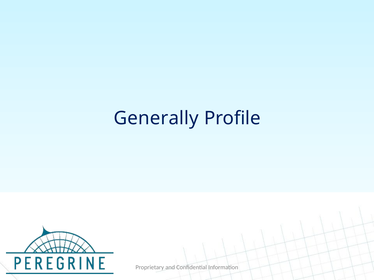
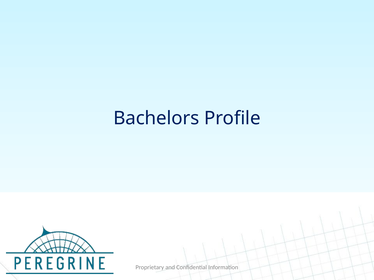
Generally: Generally -> Bachelors (156, 119)
